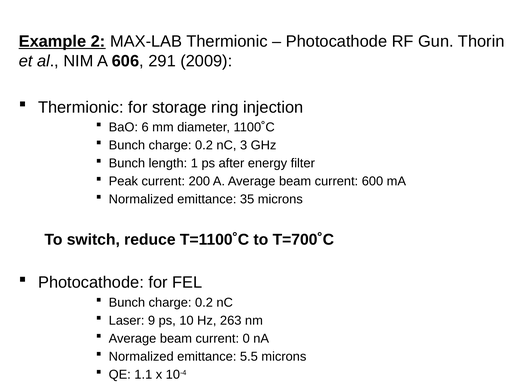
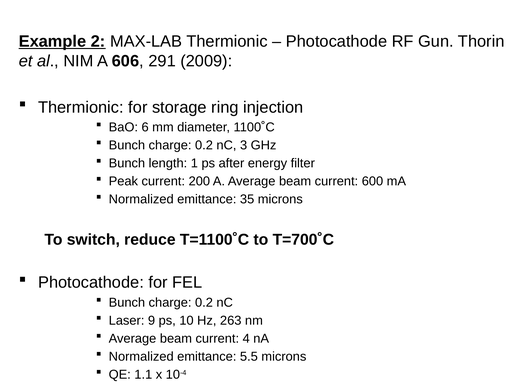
0: 0 -> 4 (246, 338)
